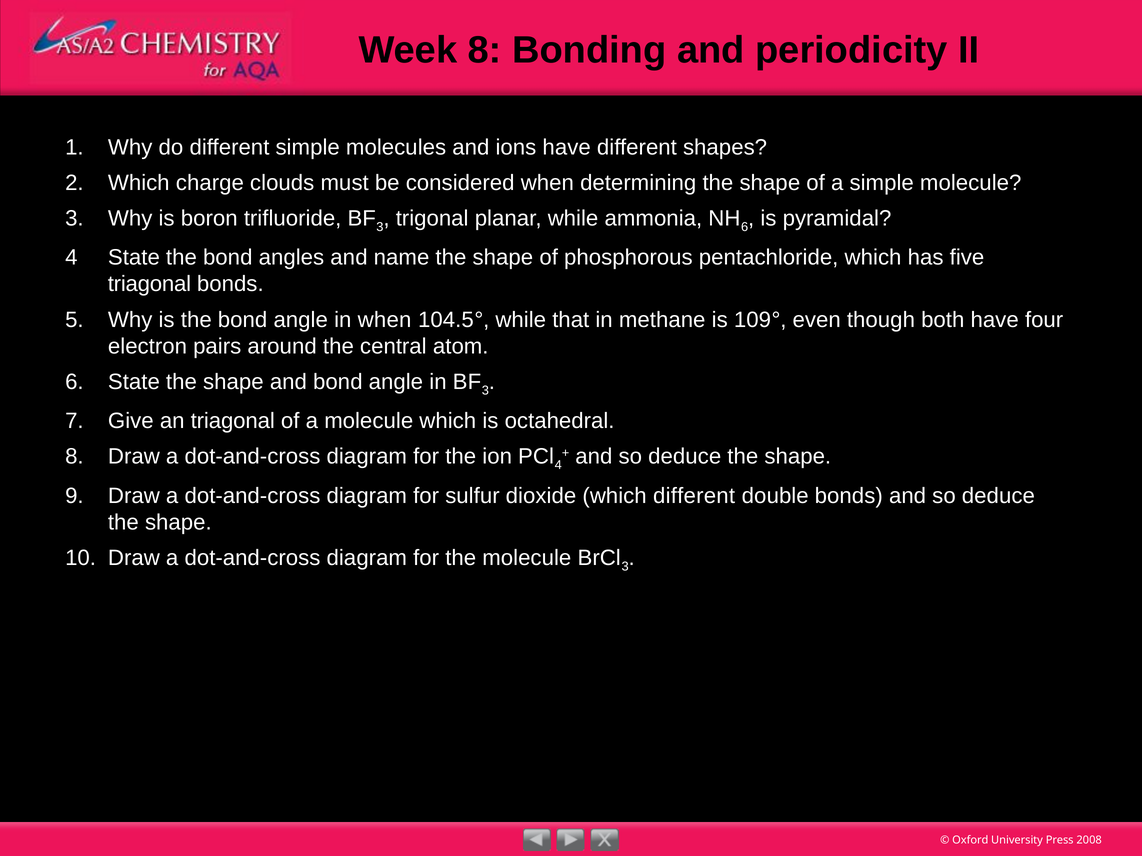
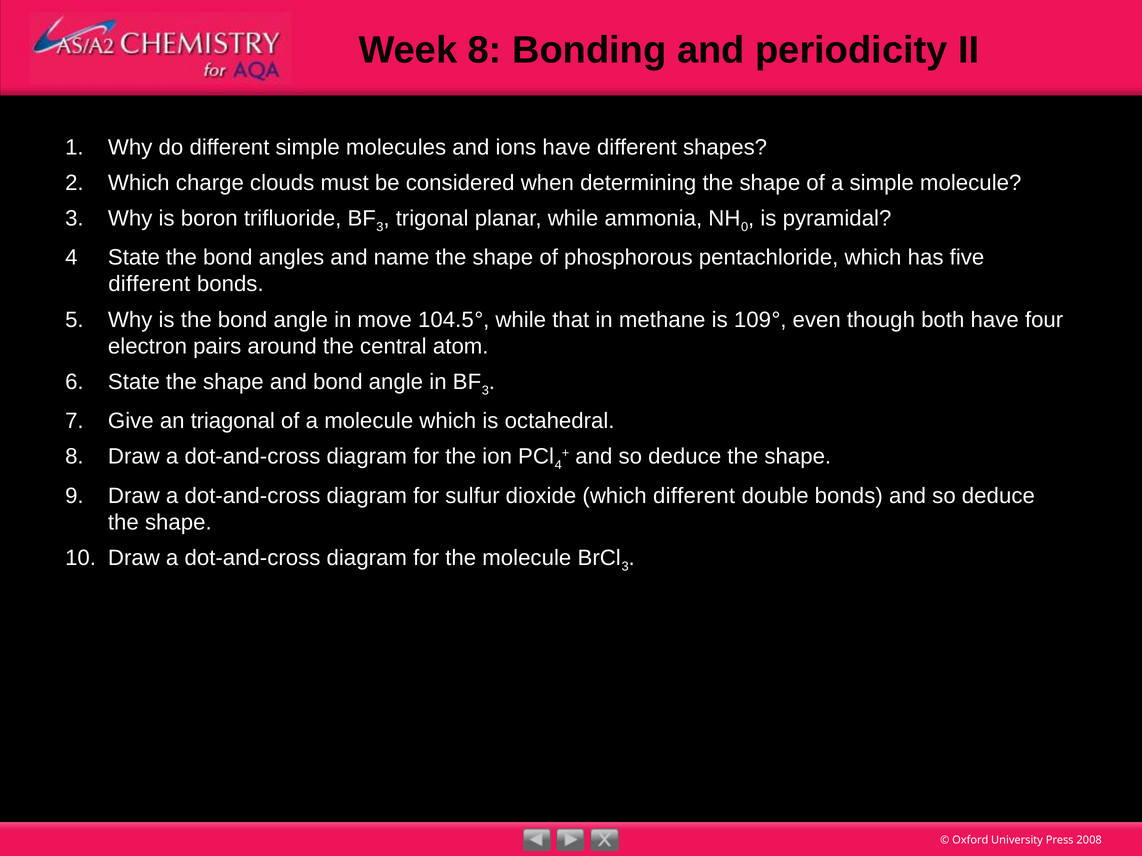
6: 6 -> 0 (745, 227)
triagonal: triagonal -> different (149, 284)
in when: when -> move (385, 320)
